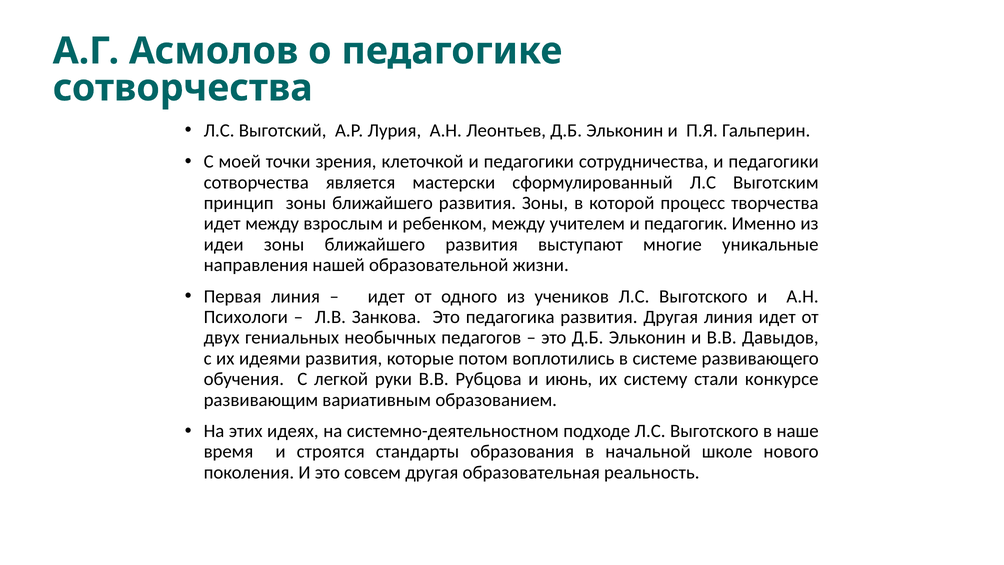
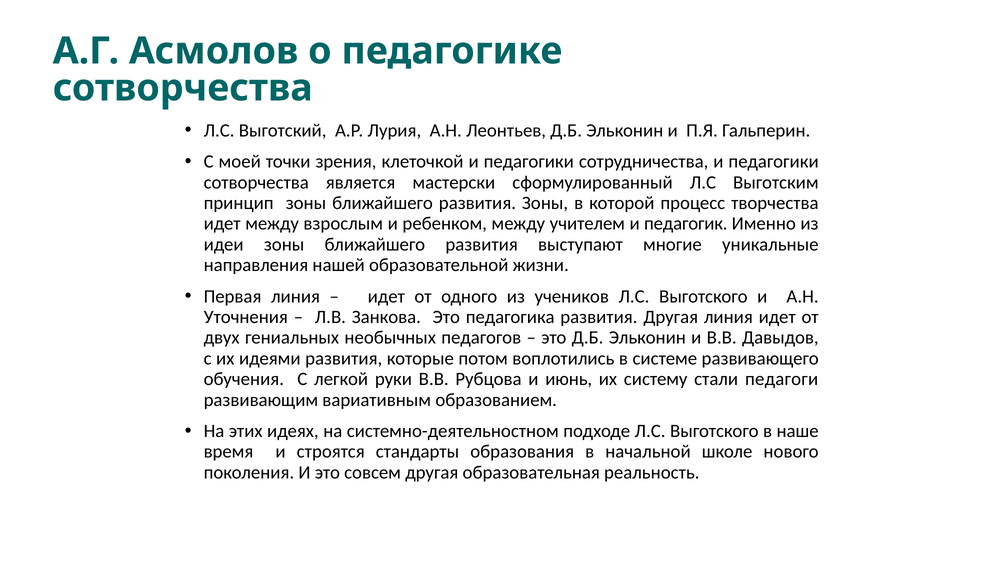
Психологи: Психологи -> Уточнения (246, 317)
конкурсе: конкурсе -> педагоги (782, 379)
